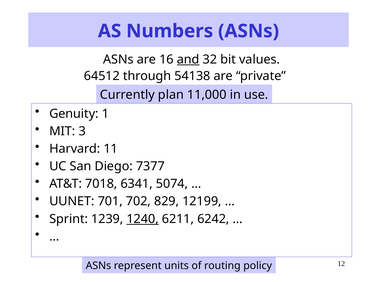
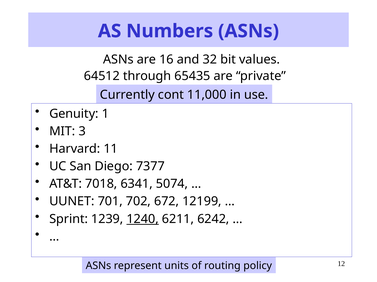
and underline: present -> none (188, 60)
54138: 54138 -> 65435 (192, 76)
plan: plan -> cont (171, 95)
829: 829 -> 672 (167, 202)
